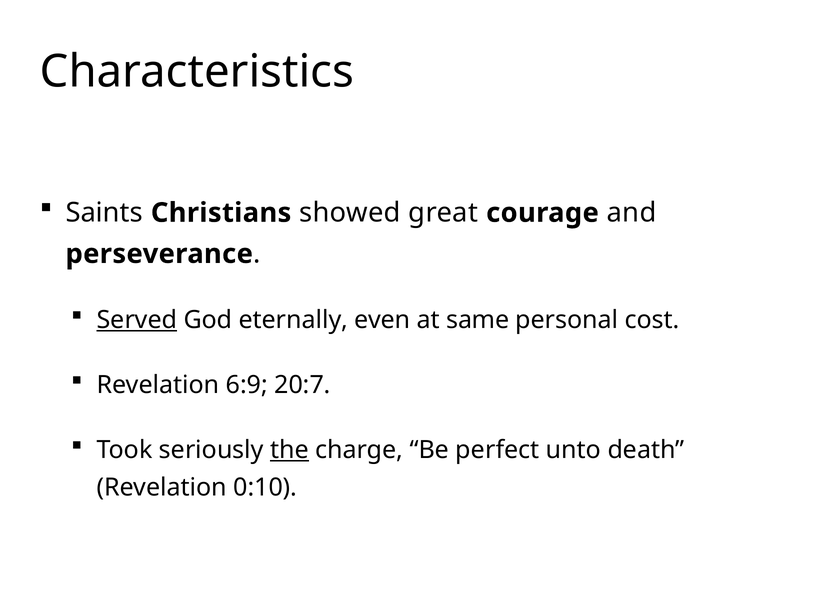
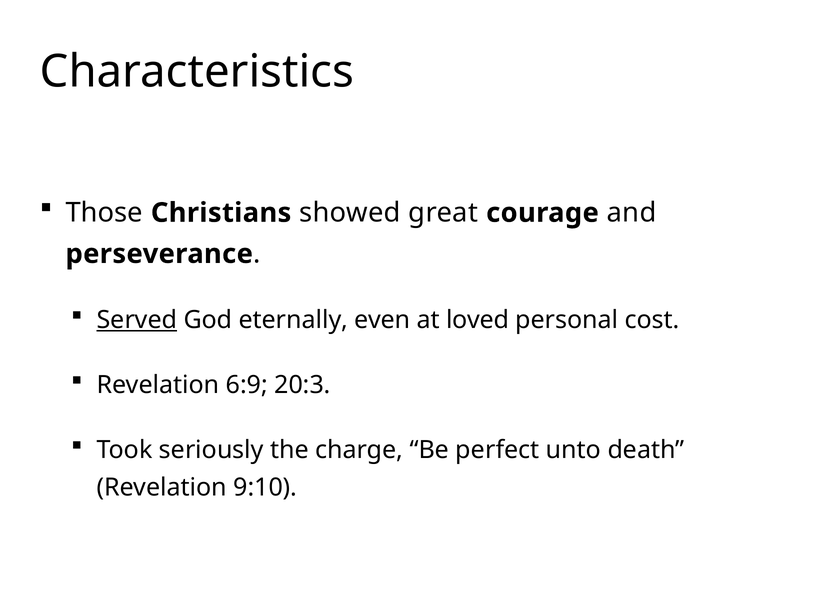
Saints: Saints -> Those (104, 213)
same: same -> loved (478, 320)
20:7: 20:7 -> 20:3 (303, 385)
the underline: present -> none (289, 450)
0:10: 0:10 -> 9:10 (265, 487)
